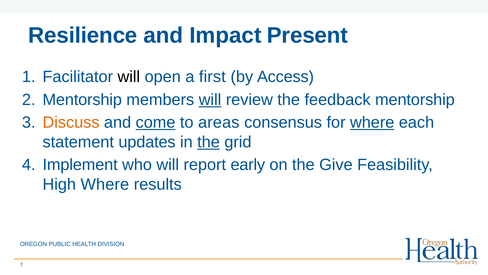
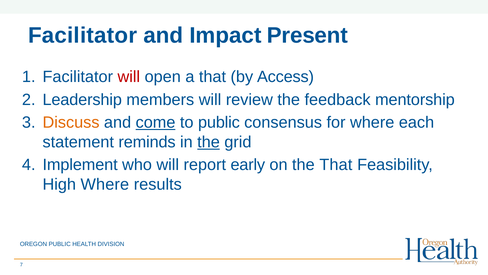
Resilience: Resilience -> Facilitator (83, 35)
will colour: black -> red (129, 77)
a first: first -> that (212, 77)
Mentorship: Mentorship -> Leadership (82, 100)
will underline: present -> none (210, 100)
to areas: areas -> public (219, 122)
where underline: present -> none (372, 122)
updates: updates -> reminds (147, 142)
the Give: Give -> That (336, 165)
